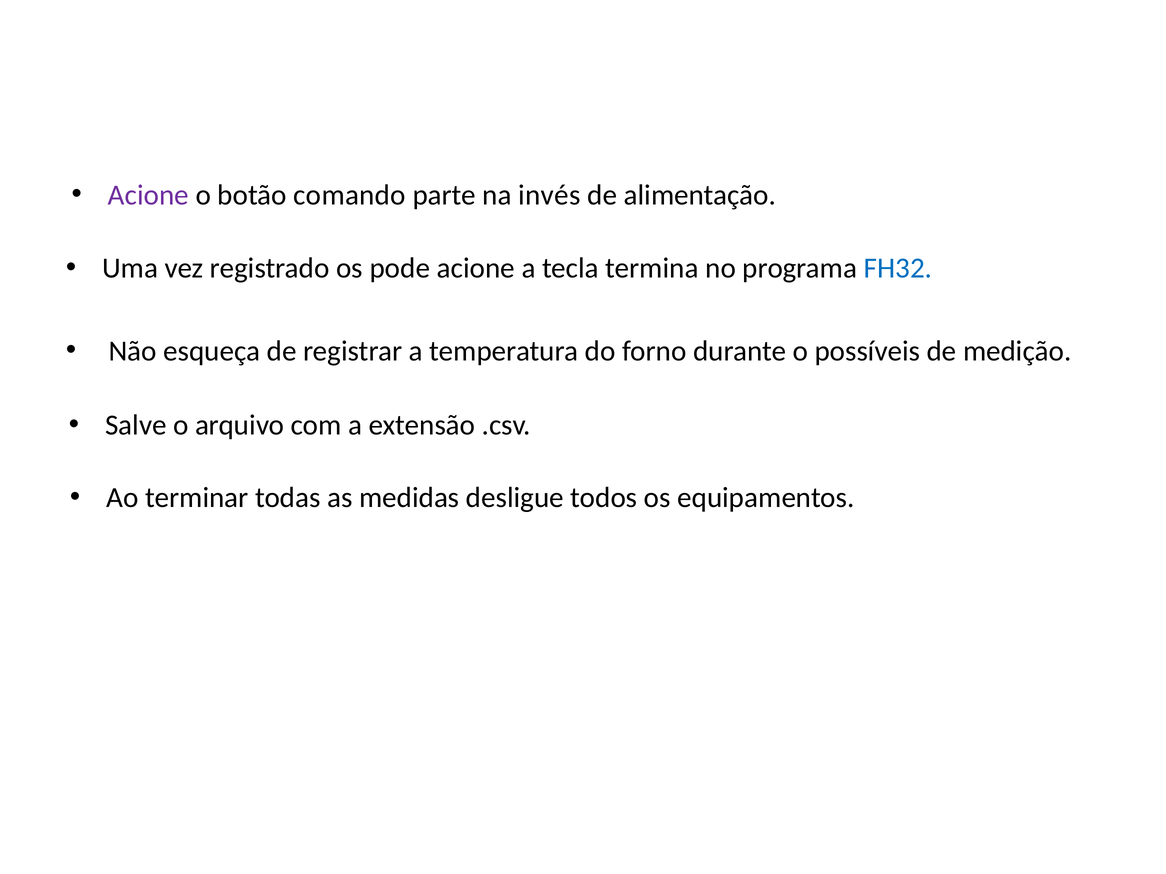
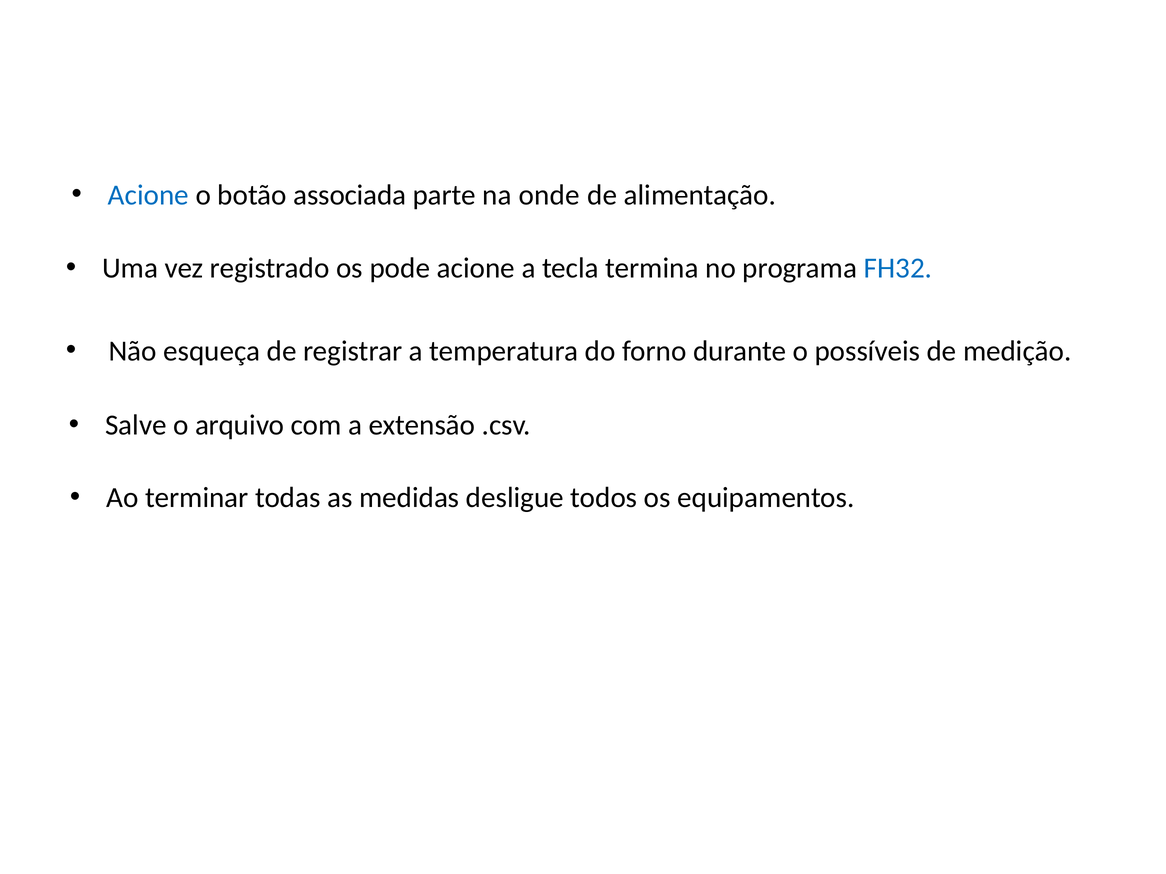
Acione colour: purple -> blue (148, 195)
comando: comando -> associada (350, 195)
invés: invés -> onde (549, 195)
